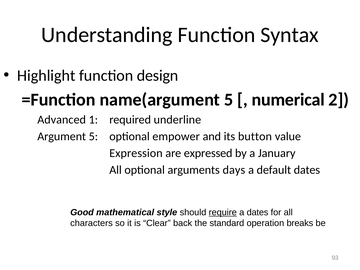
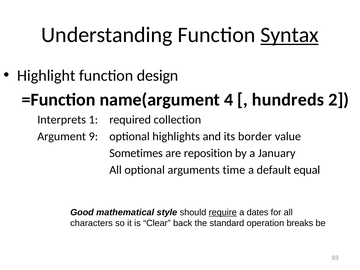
Syntax underline: none -> present (290, 35)
name(argument 5: 5 -> 4 (229, 100)
numerical: numerical -> hundreds (288, 100)
Advanced: Advanced -> Interprets (62, 120)
underline: underline -> collection (177, 120)
Argument 5: 5 -> 9 (93, 136)
empower: empower -> highlights (176, 136)
button: button -> border (255, 136)
Expression: Expression -> Sometimes (136, 153)
expressed: expressed -> reposition (208, 153)
days: days -> time (234, 170)
default dates: dates -> equal (307, 170)
